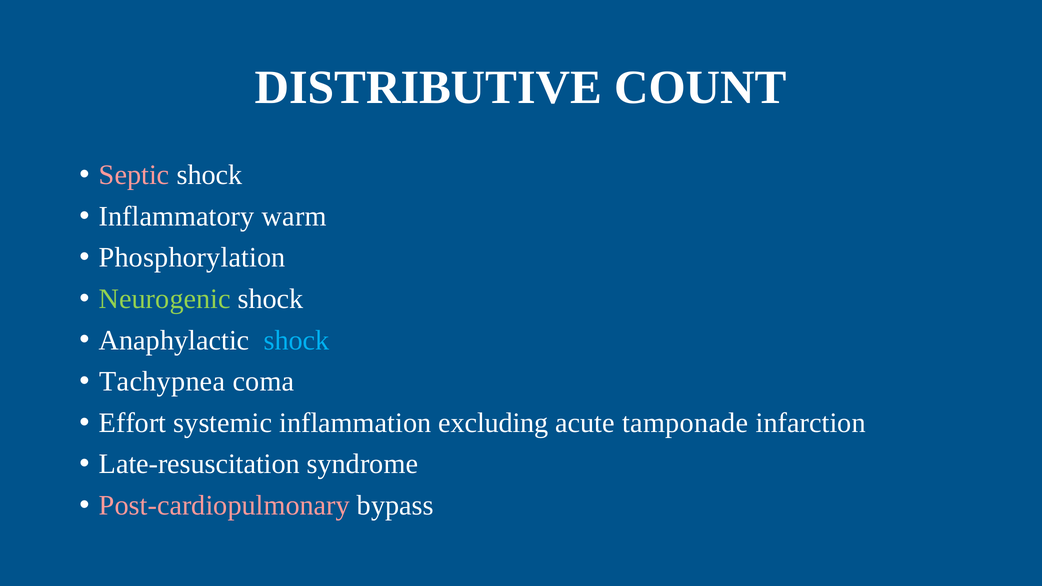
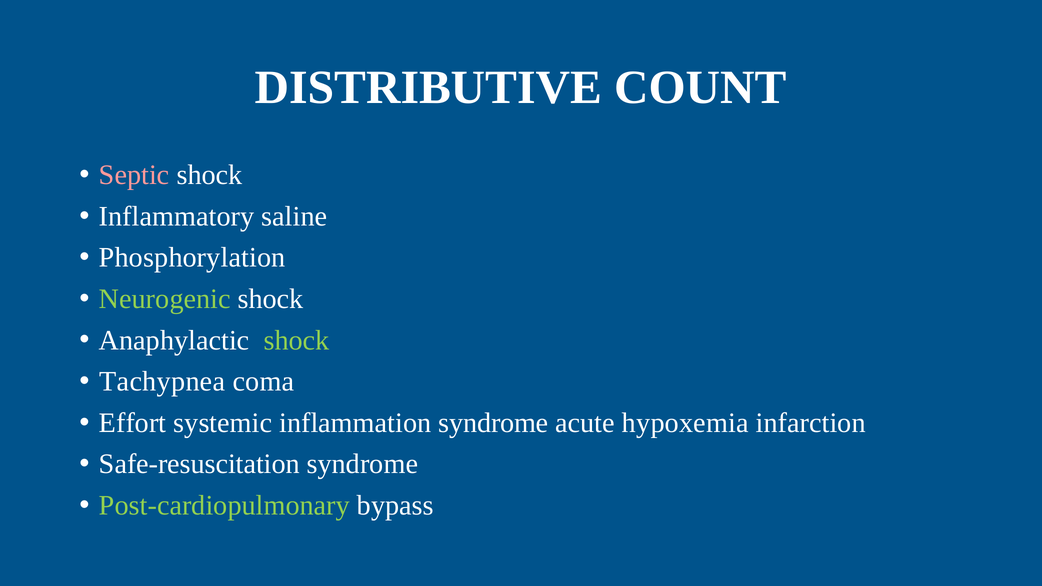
warm: warm -> saline (294, 216)
shock colour: light blue -> light green (297, 340)
inflammation excluding: excluding -> syndrome (493, 423)
tamponade: tamponade -> hypoxemia (685, 423)
Late-resuscitation: Late-resuscitation -> Safe-resuscitation (199, 464)
Post-cardiopulmonary colour: pink -> light green (224, 506)
